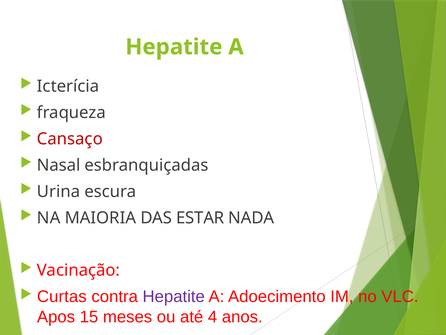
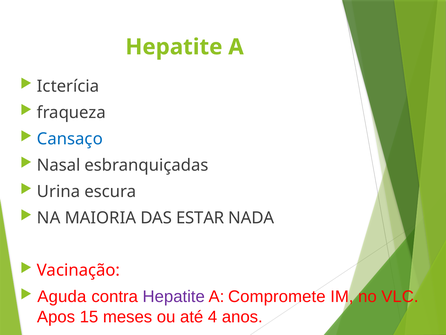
Cansaço colour: red -> blue (70, 139)
Curtas: Curtas -> Aguda (62, 296)
Adoecimento: Adoecimento -> Compromete (277, 296)
